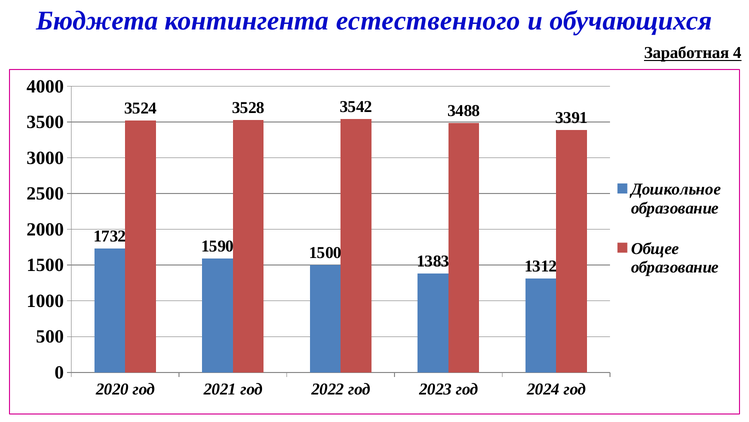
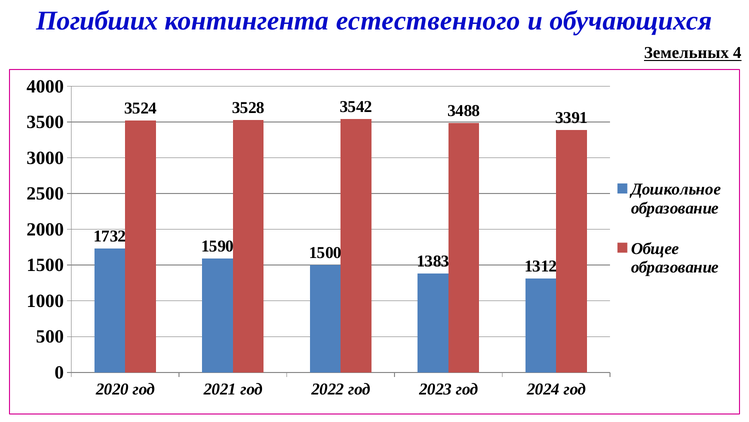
Бюджета: Бюджета -> Погибших (97, 21)
Заработная: Заработная -> Земельных (686, 53)
